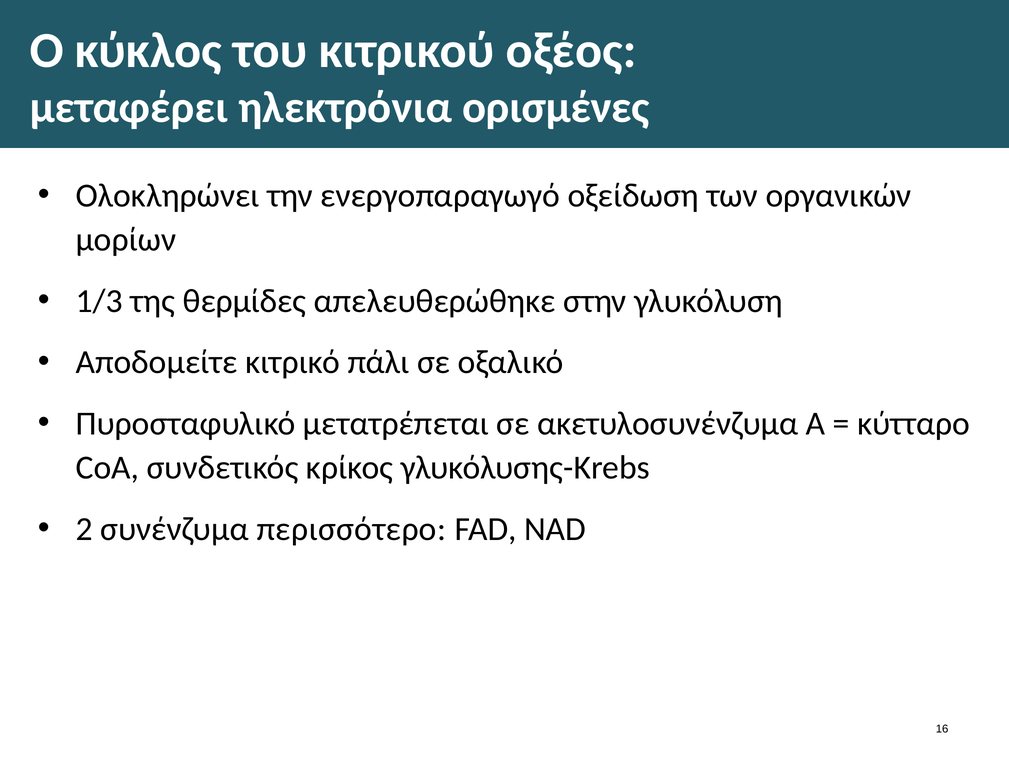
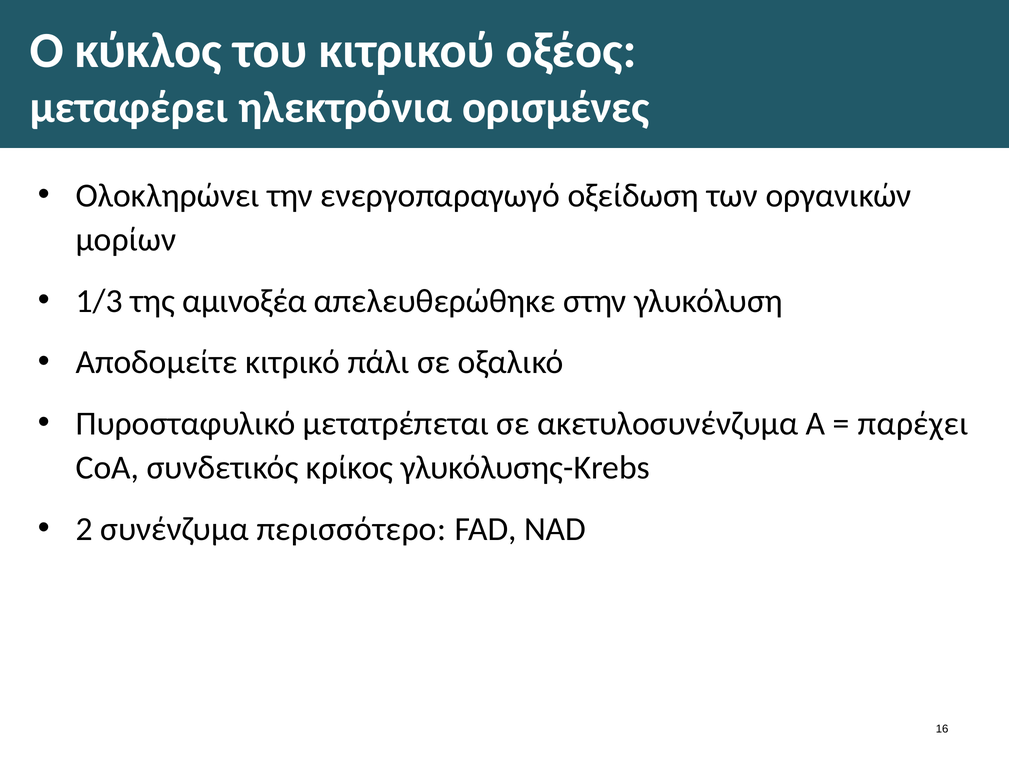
θερμίδες: θερμίδες -> αμινοξέα (245, 301)
κύτταρο: κύτταρο -> παρέχει (913, 423)
